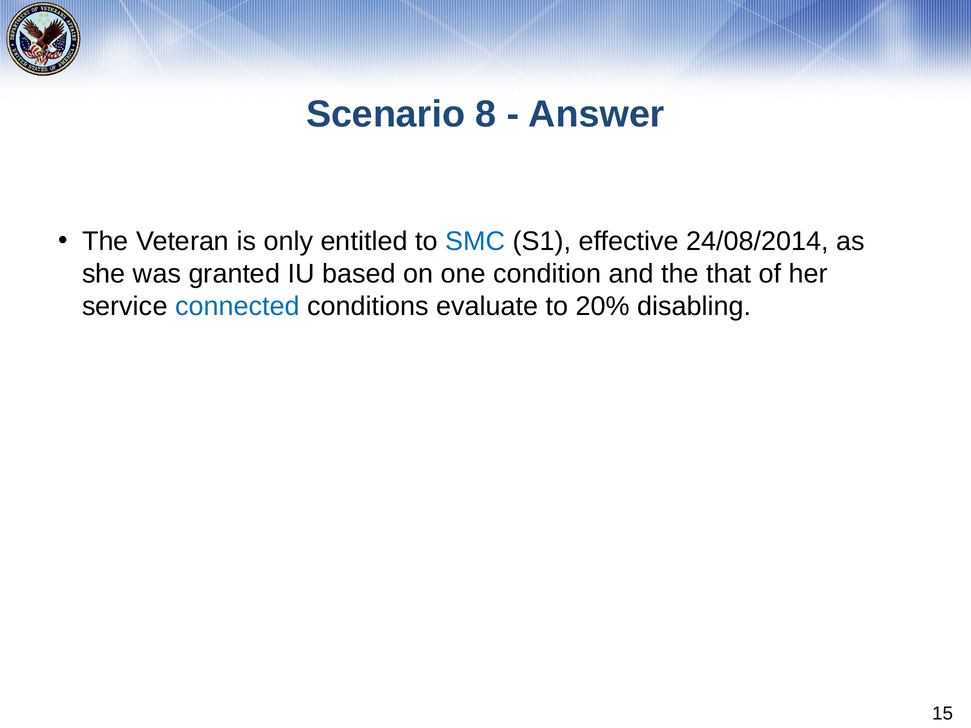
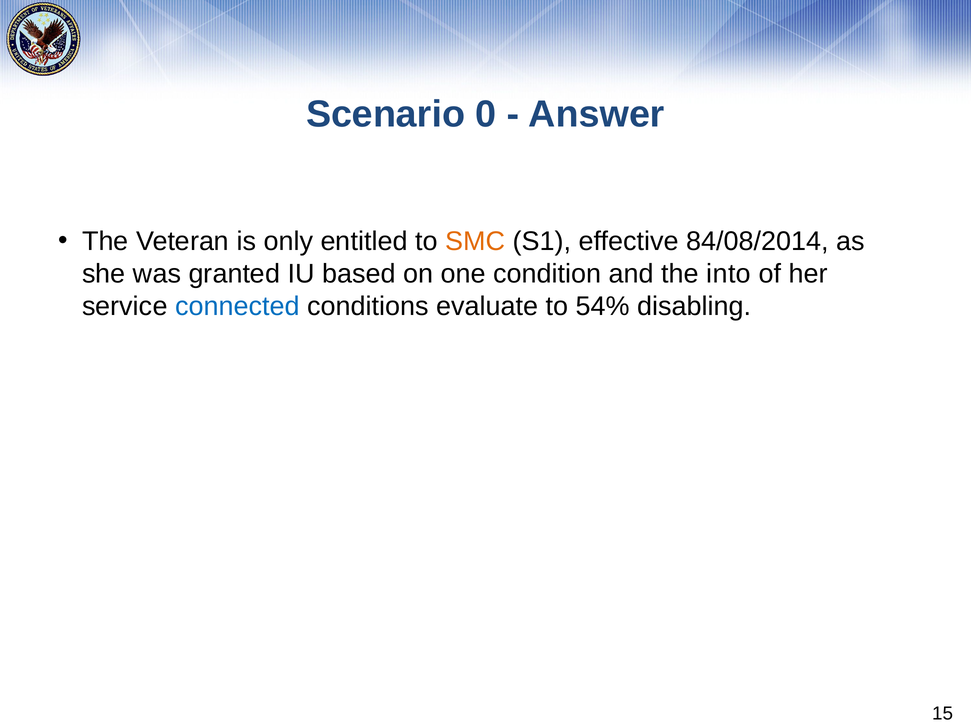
8: 8 -> 0 (486, 114)
SMC colour: blue -> orange (475, 241)
24/08/2014: 24/08/2014 -> 84/08/2014 (757, 241)
that: that -> into (729, 274)
20%: 20% -> 54% (603, 306)
